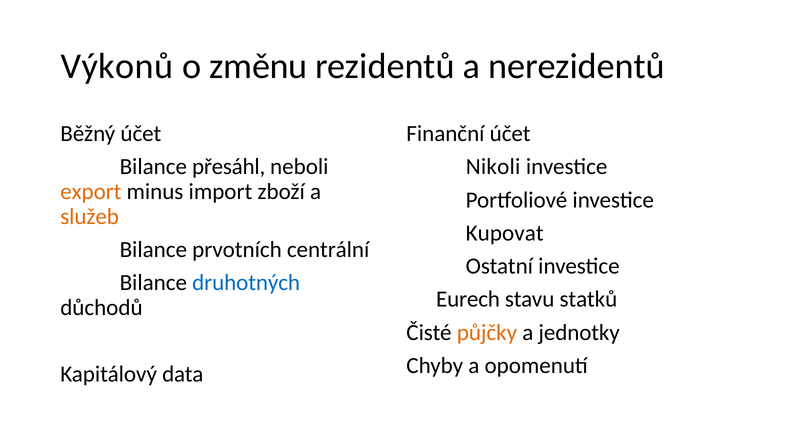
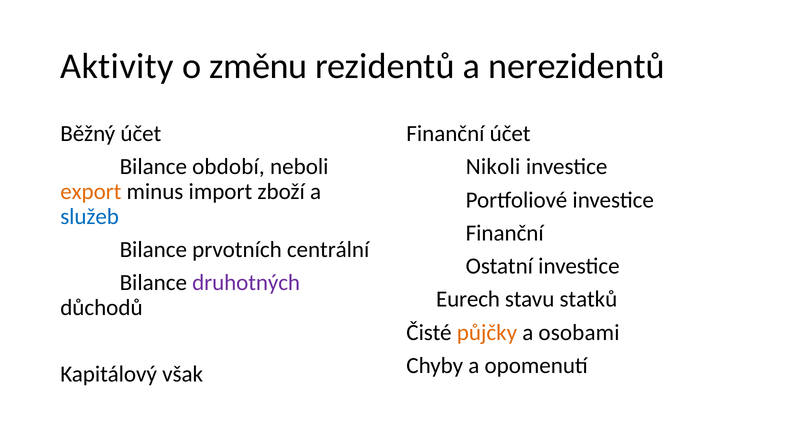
Výkonů: Výkonů -> Aktivity (117, 66)
přesáhl: přesáhl -> období (228, 167)
služeb colour: orange -> blue (90, 217)
Kupovat: Kupovat -> Finanční (505, 233)
druhotných colour: blue -> purple (246, 283)
jednotky: jednotky -> osobami (579, 332)
data: data -> však (183, 374)
